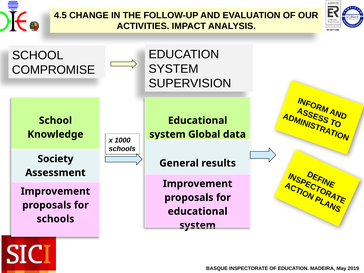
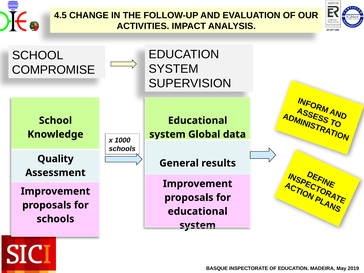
Society: Society -> Quality (55, 159)
